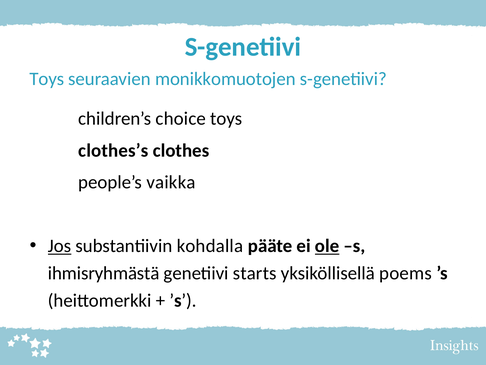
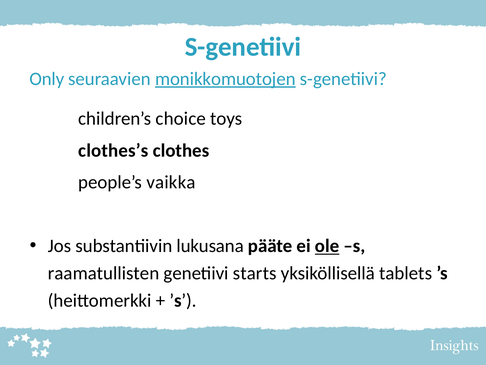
Toys: Toys -> Only (47, 79)
monikkomuotojen underline: none -> present (225, 79)
Jos underline: present -> none (60, 246)
kohdalla: kohdalla -> lukusana (210, 246)
ihmisryhmästä: ihmisryhmästä -> raamatullisten (104, 273)
poems: poems -> tablets (406, 273)
